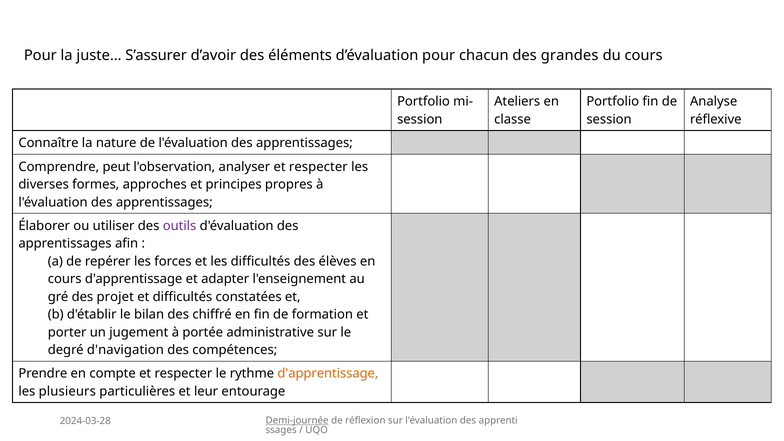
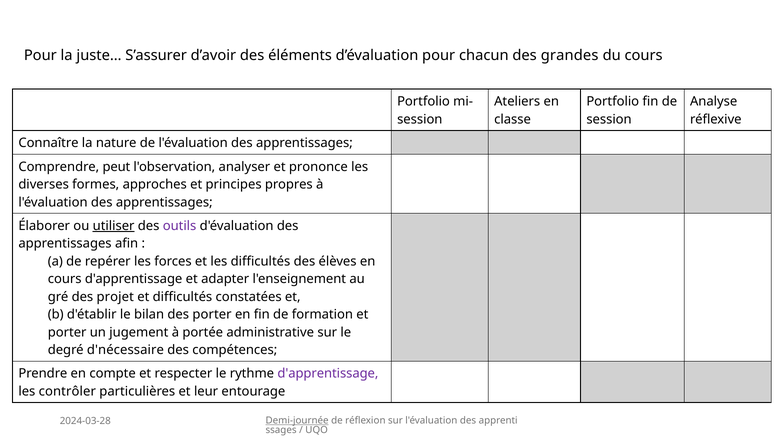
analyser et respecter: respecter -> prononce (318, 167)
utiliser underline: none -> present (114, 226)
des chiffré: chiffré -> porter (212, 315)
d'navigation: d'navigation -> d'nécessaire (125, 350)
d'apprentissage colour: orange -> purple (328, 374)
plusieurs: plusieurs -> contrôler (67, 391)
